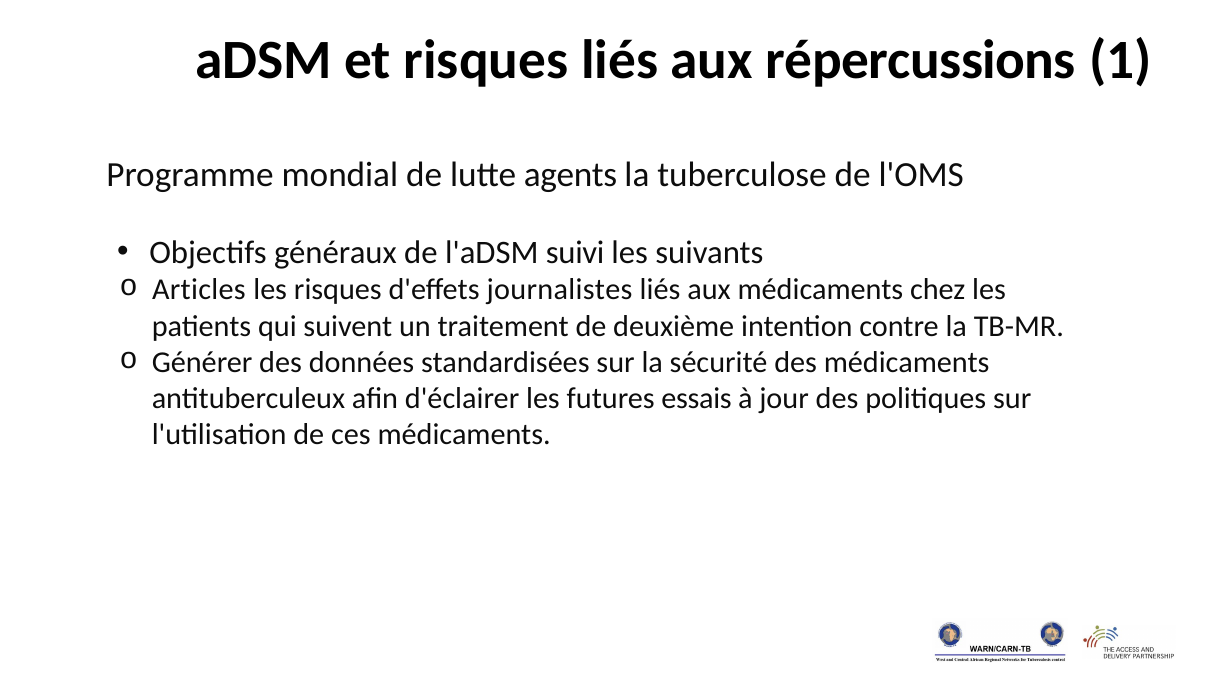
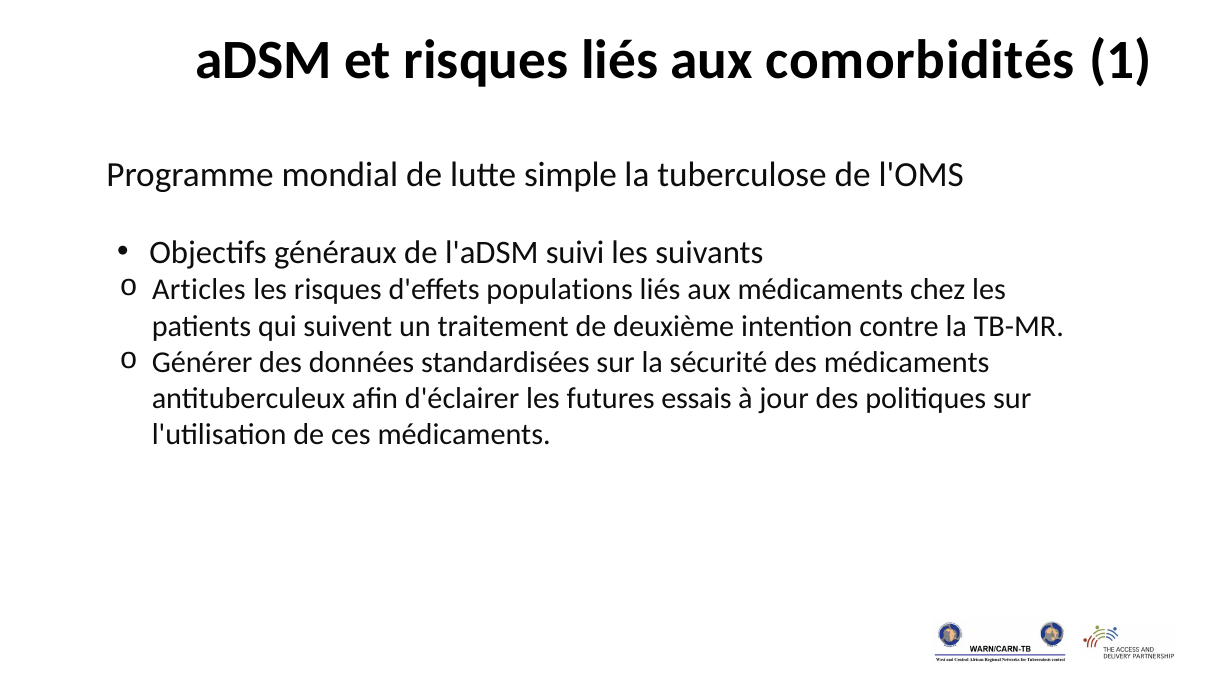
répercussions: répercussions -> comorbidités (920, 60)
agents: agents -> simple (570, 175)
journalistes: journalistes -> populations (560, 290)
